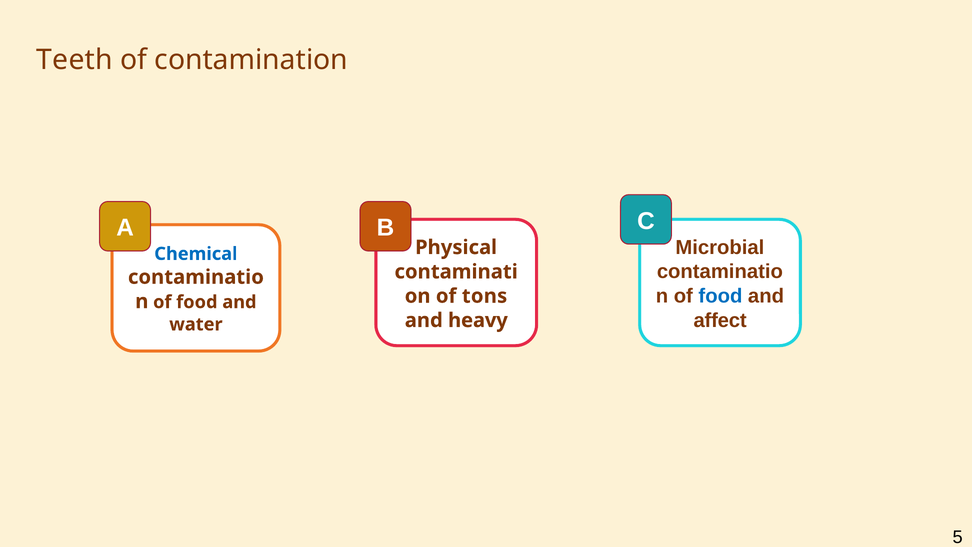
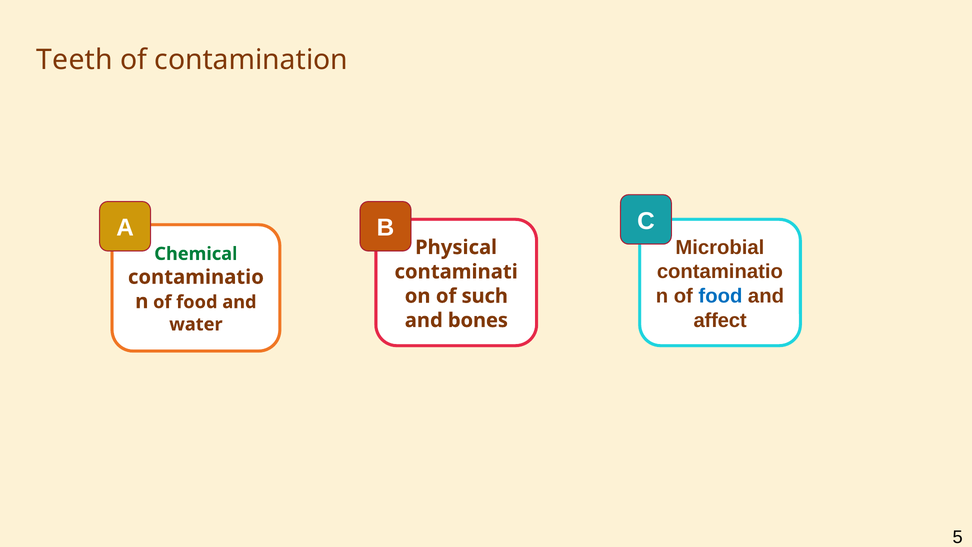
Chemical colour: blue -> green (196, 254)
tons: tons -> such (485, 296)
heavy: heavy -> bones (478, 320)
